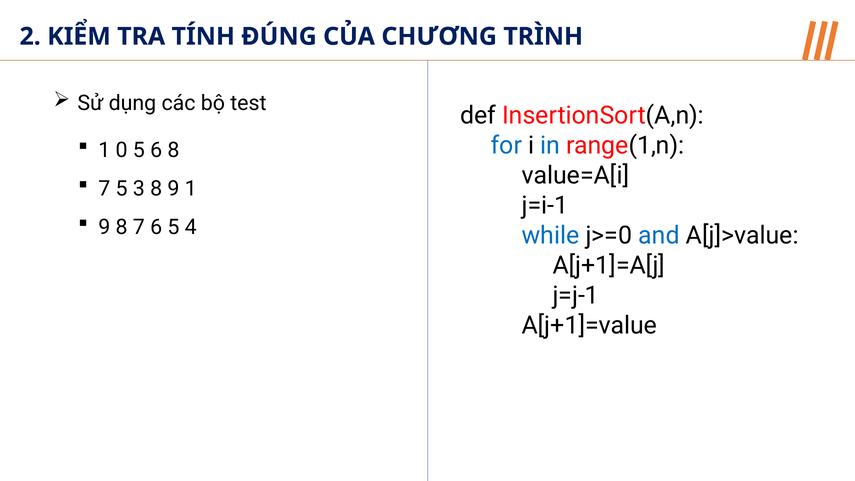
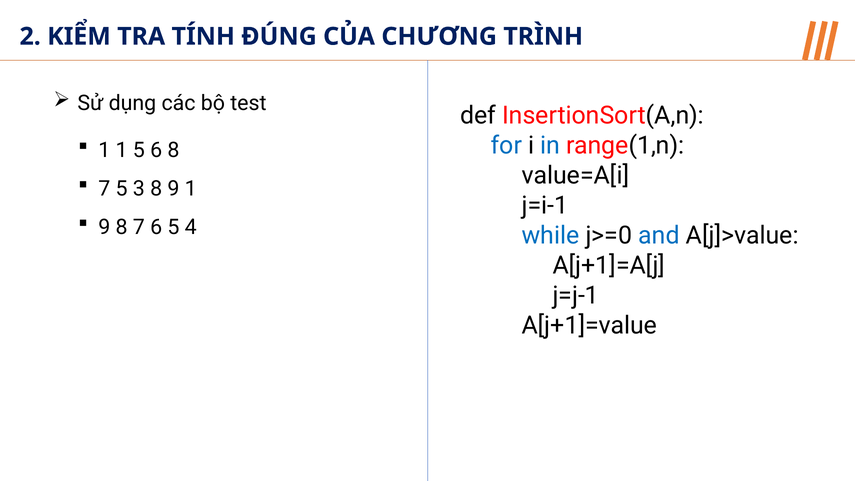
1 0: 0 -> 1 (122, 150)
